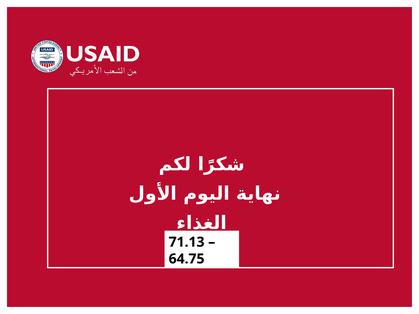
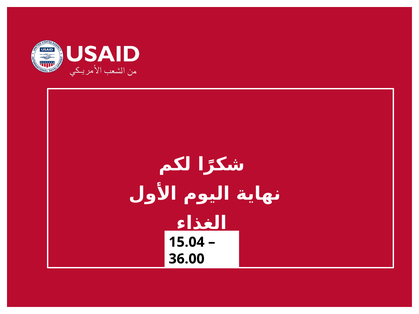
71.13: 71.13 -> 15.04 (187, 242)
64.75: 64.75 -> 36.00 (187, 259)
